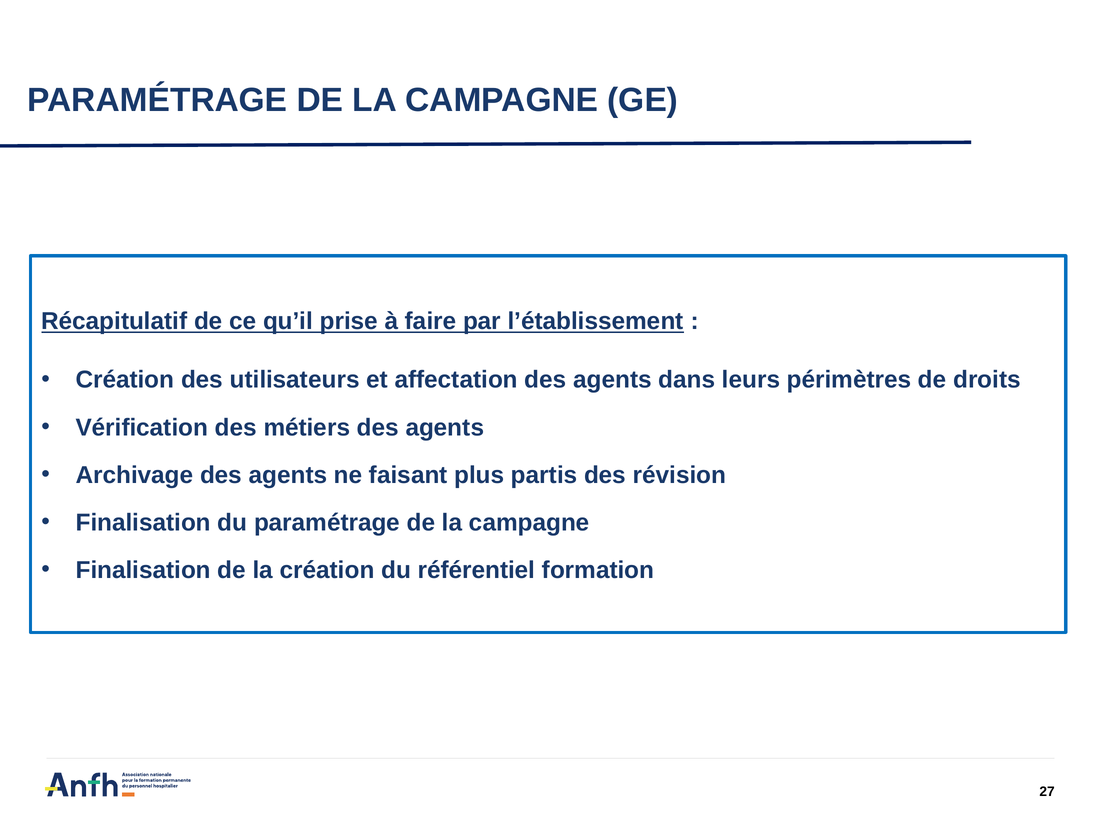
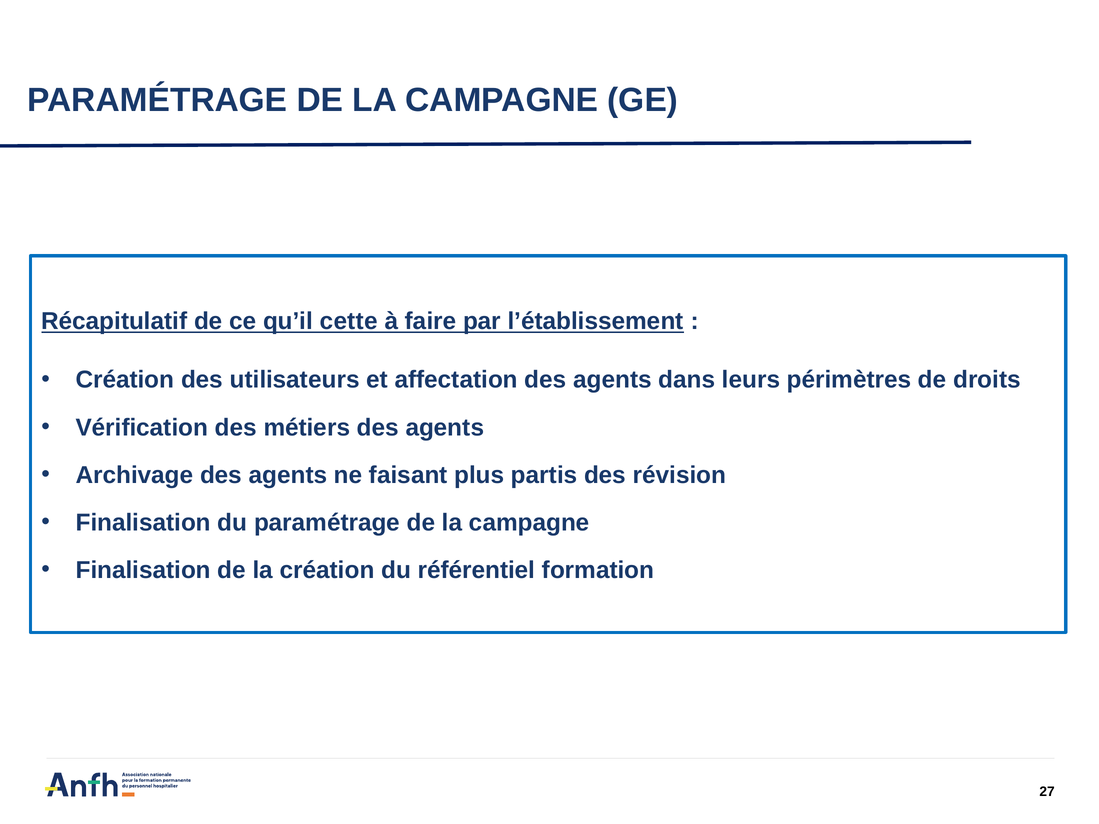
prise: prise -> cette (349, 321)
